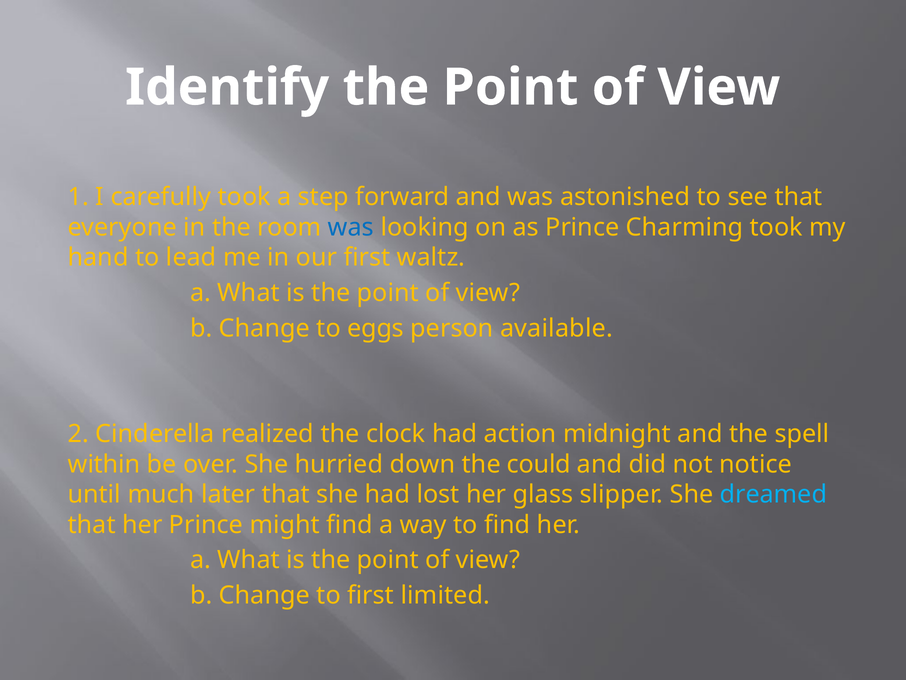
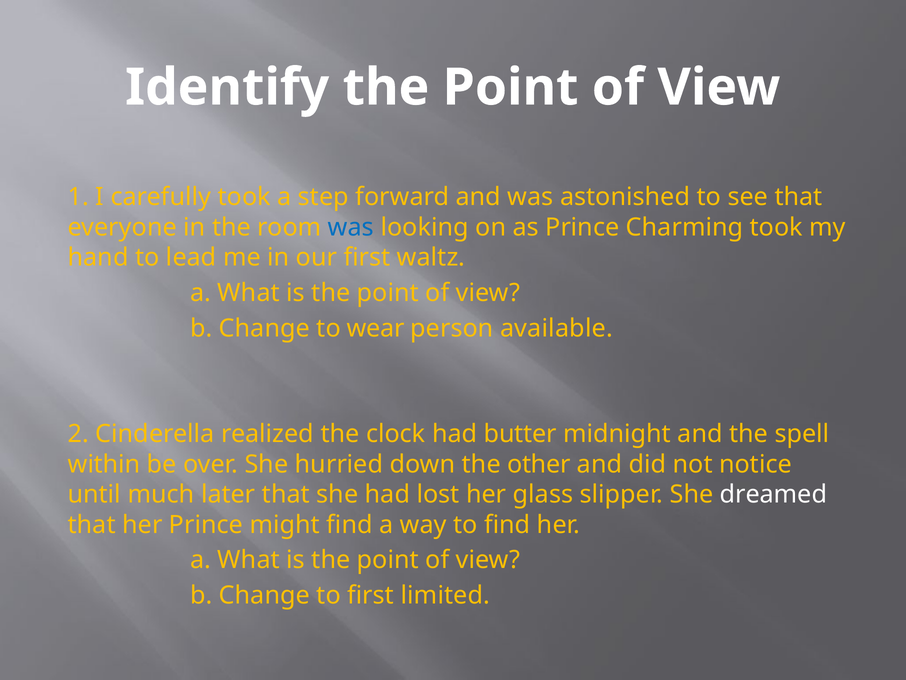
eggs: eggs -> wear (376, 328)
action: action -> butter (520, 434)
could: could -> other (539, 464)
dreamed colour: light blue -> white (773, 494)
